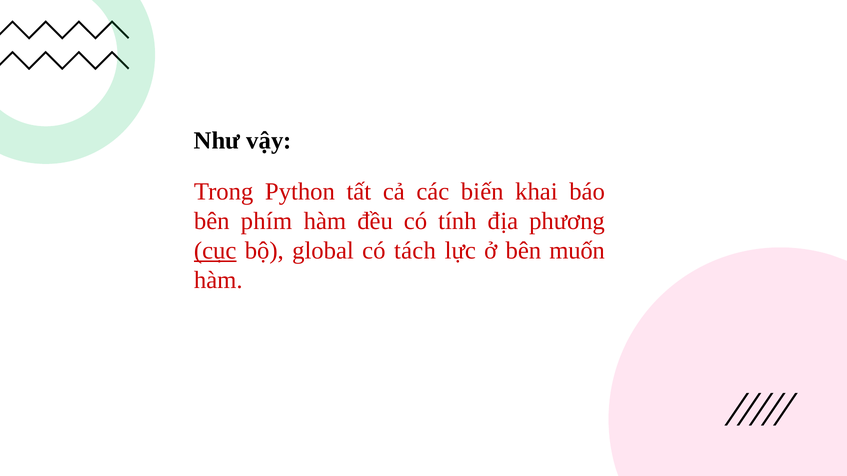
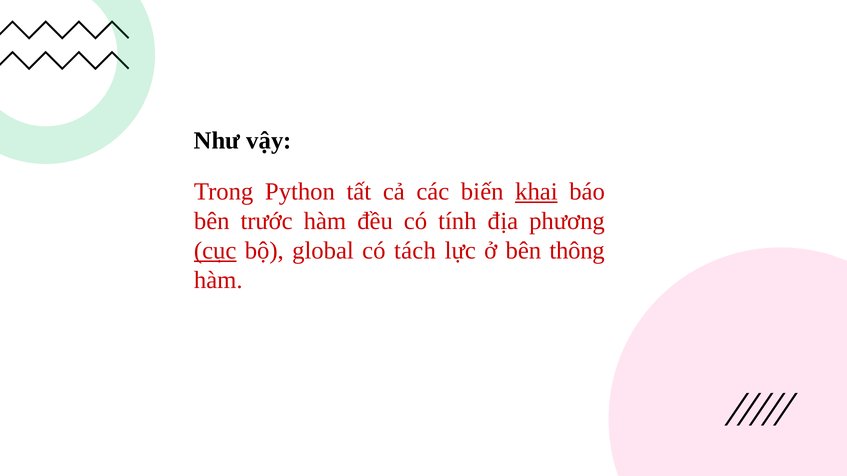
khai underline: none -> present (536, 192)
phím: phím -> trước (267, 221)
muốn: muốn -> thông (577, 251)
